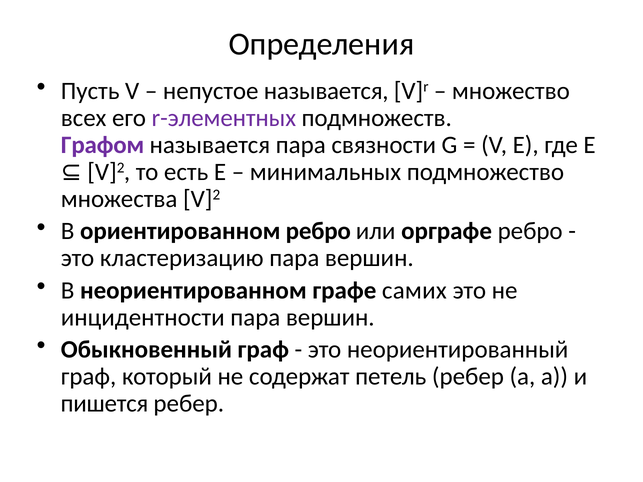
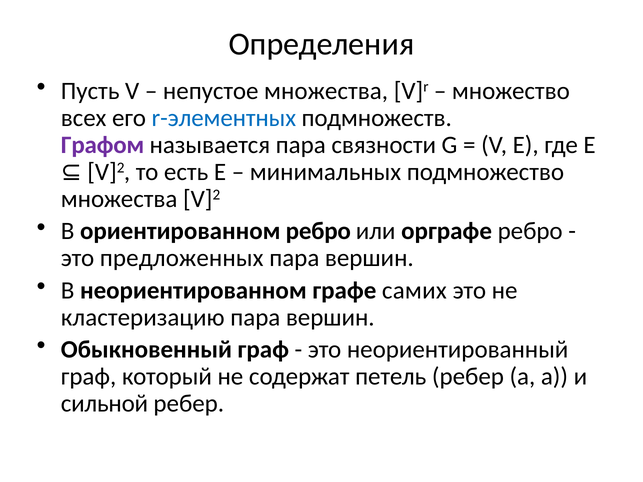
непустое называется: называется -> множества (326, 91)
r-элементных colour: purple -> blue (224, 118)
кластеризацию: кластеризацию -> предложенных (182, 258)
инцидентности: инцидентности -> кластеризацию (143, 317)
пишется: пишется -> сильной (104, 404)
